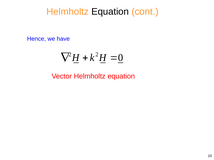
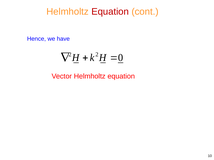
Equation colour: black -> red (110, 12)
